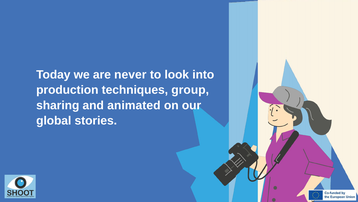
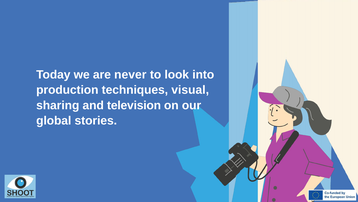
group: group -> visual (190, 90)
animated: animated -> television (134, 105)
